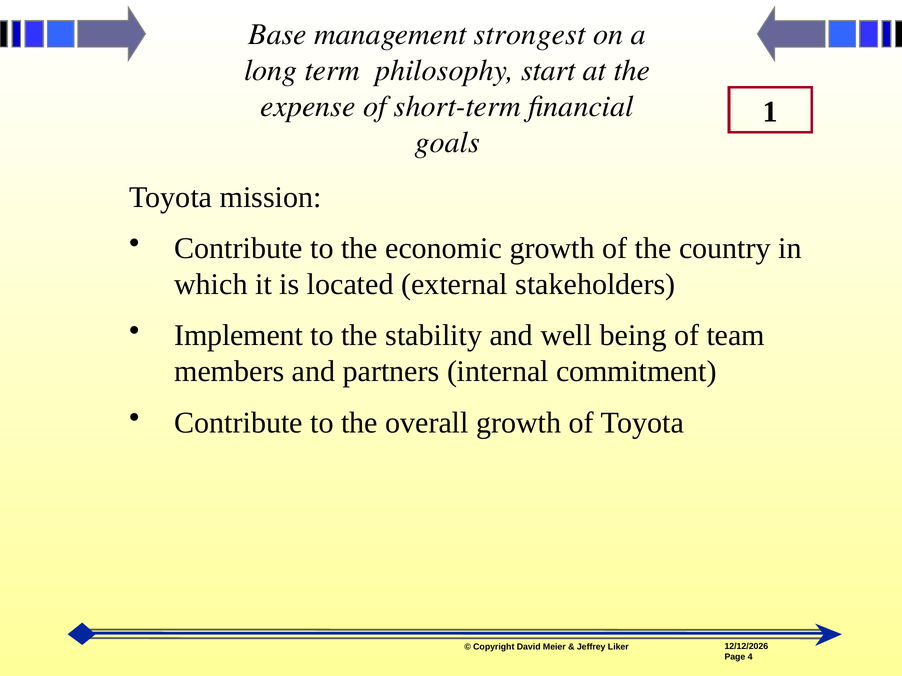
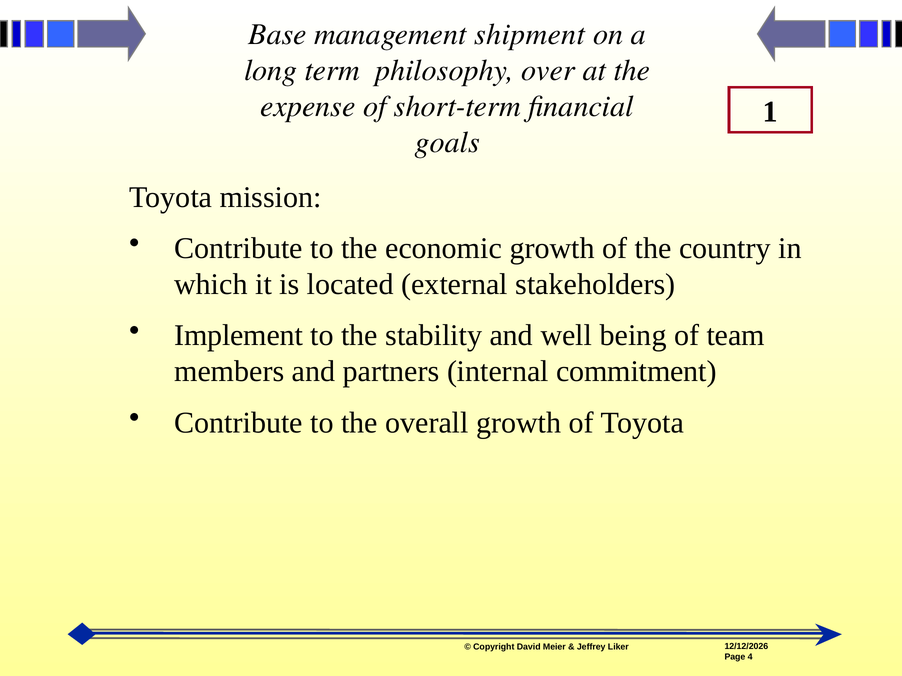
strongest: strongest -> shipment (530, 34)
start: start -> over (548, 70)
